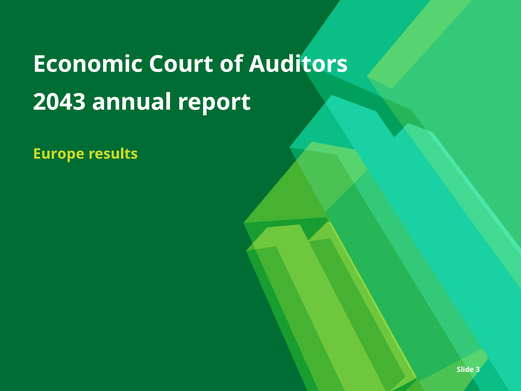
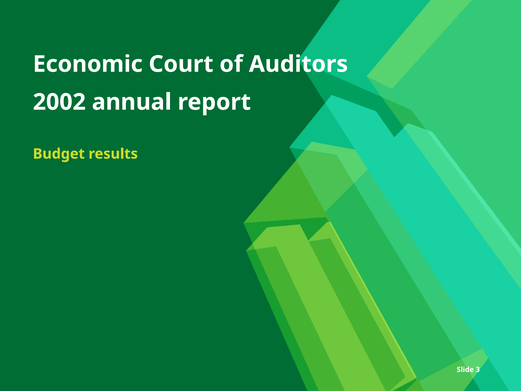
2043: 2043 -> 2002 (59, 102)
Europe: Europe -> Budget (59, 154)
